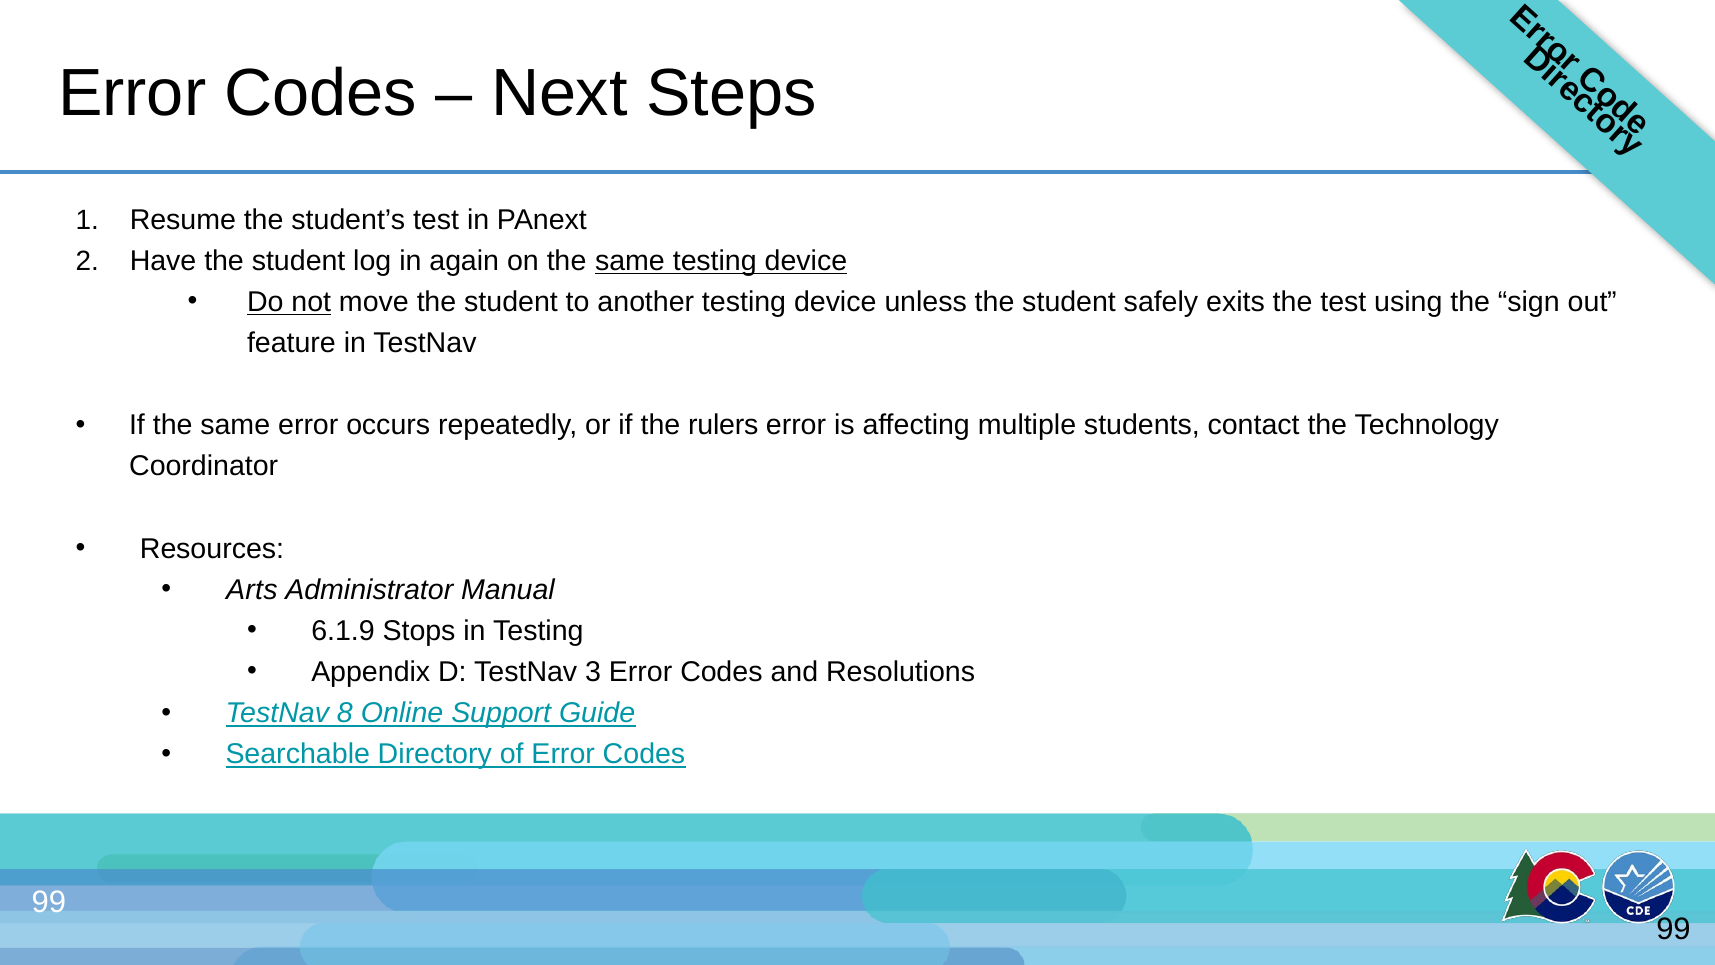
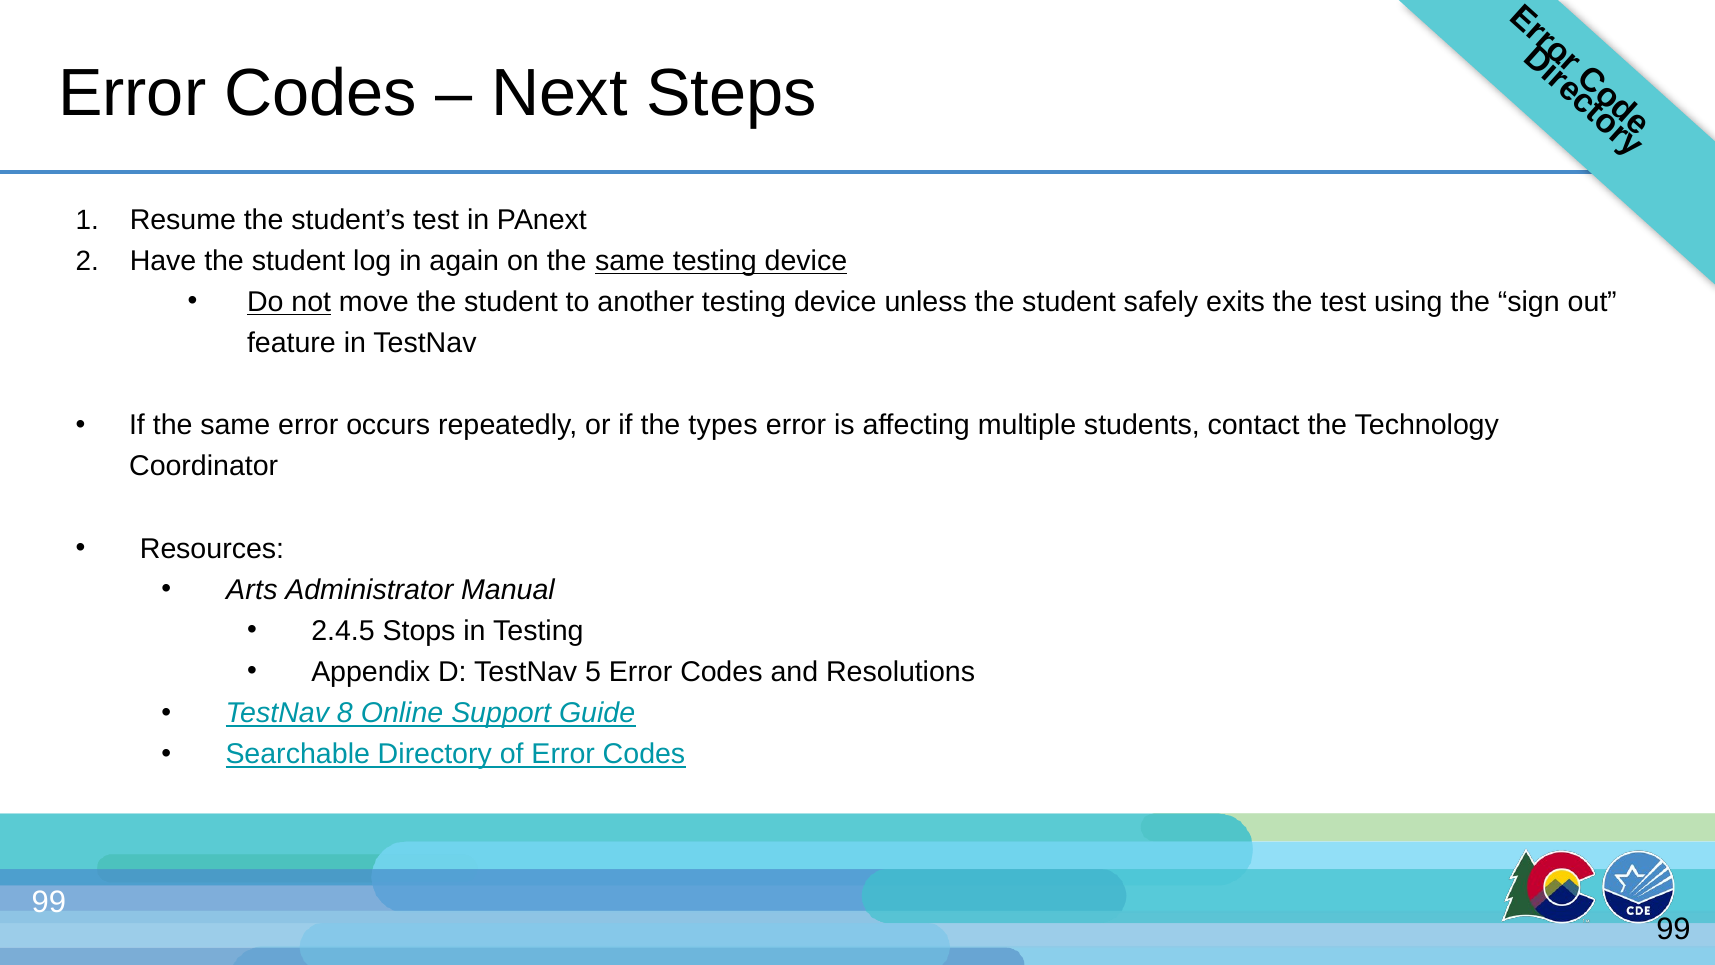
rulers: rulers -> types (723, 425)
6.1.9: 6.1.9 -> 2.4.5 (343, 631)
3: 3 -> 5 (593, 672)
